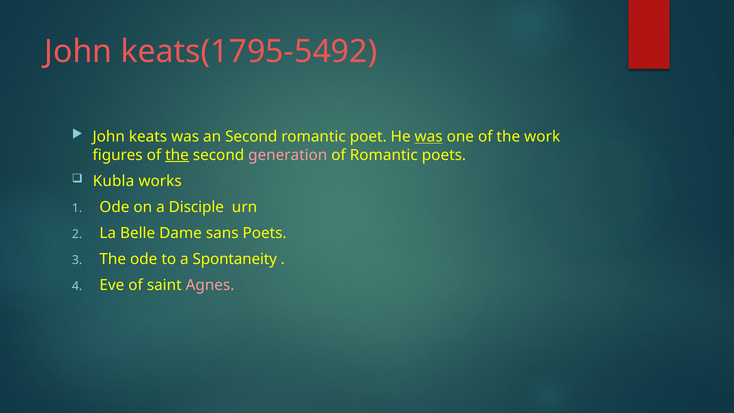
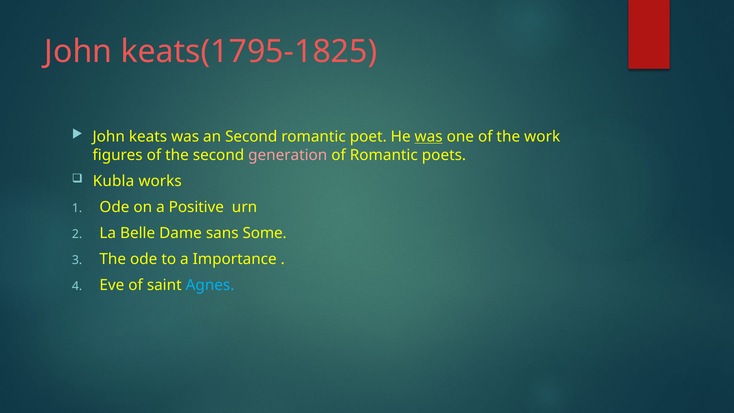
keats(1795-5492: keats(1795-5492 -> keats(1795-1825 (249, 52)
the underline: present -> none (177, 155)
Disciple: Disciple -> Positive (196, 207)
sans Poets: Poets -> Some (265, 233)
Spontaneity: Spontaneity -> Importance (235, 259)
Agnes colour: pink -> light blue (210, 285)
